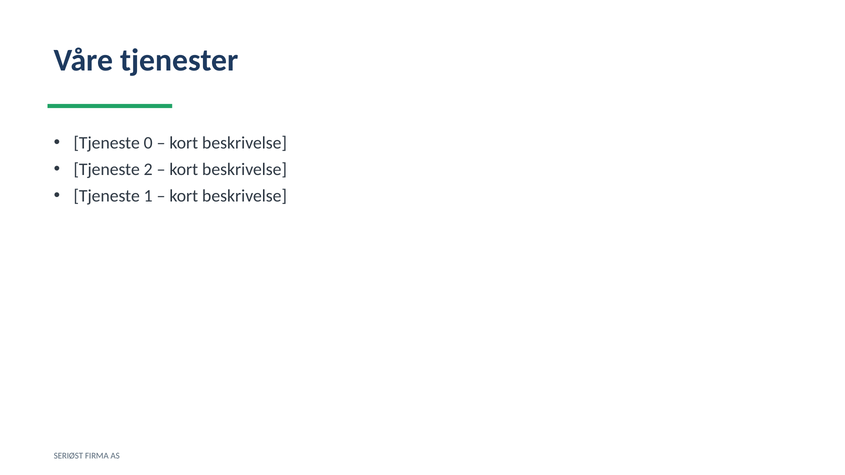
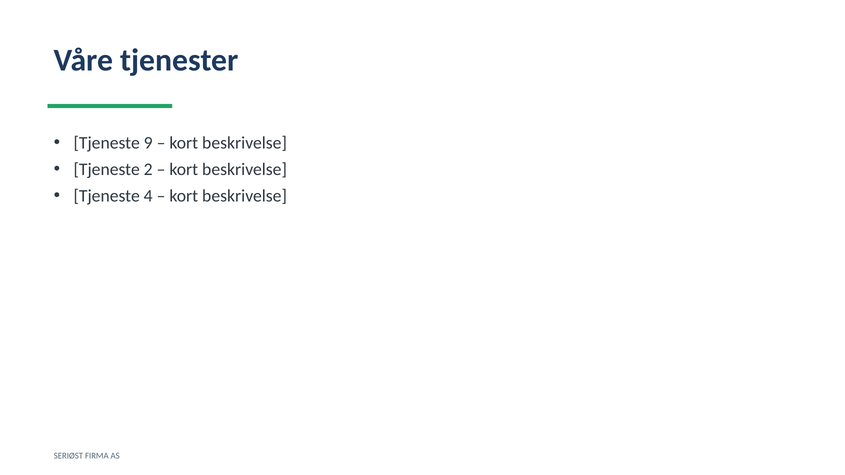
0: 0 -> 9 (148, 143)
1: 1 -> 4 (148, 196)
